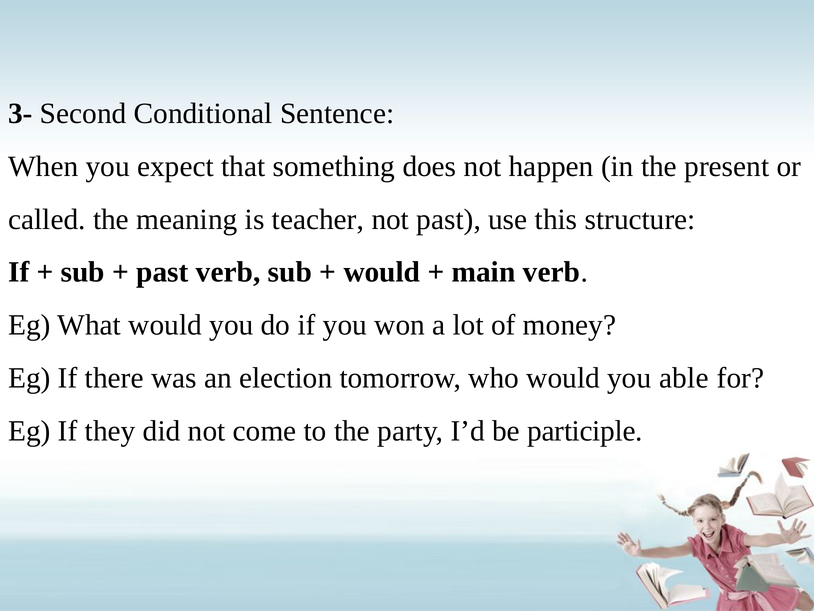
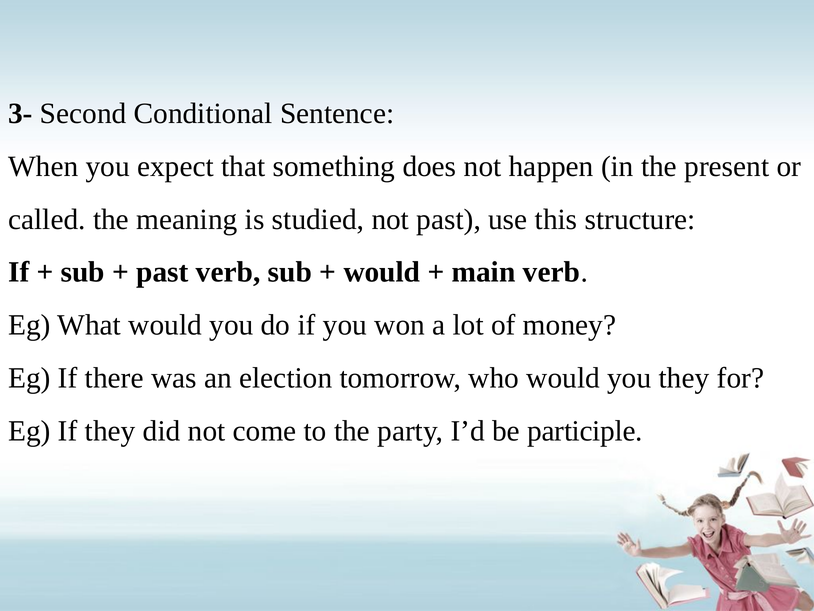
teacher: teacher -> studied (318, 219)
you able: able -> they (684, 378)
